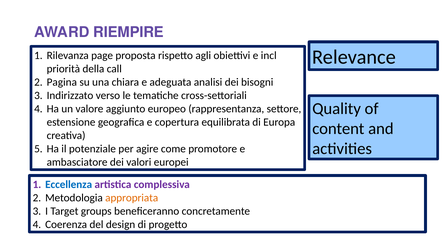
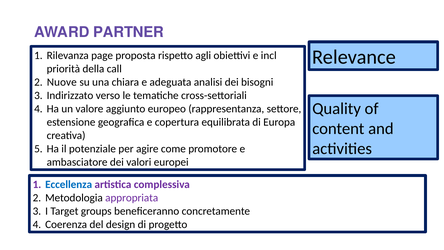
RIEMPIRE: RIEMPIRE -> PARTNER (129, 32)
Pagina: Pagina -> Nuove (62, 82)
appropriata colour: orange -> purple (132, 198)
